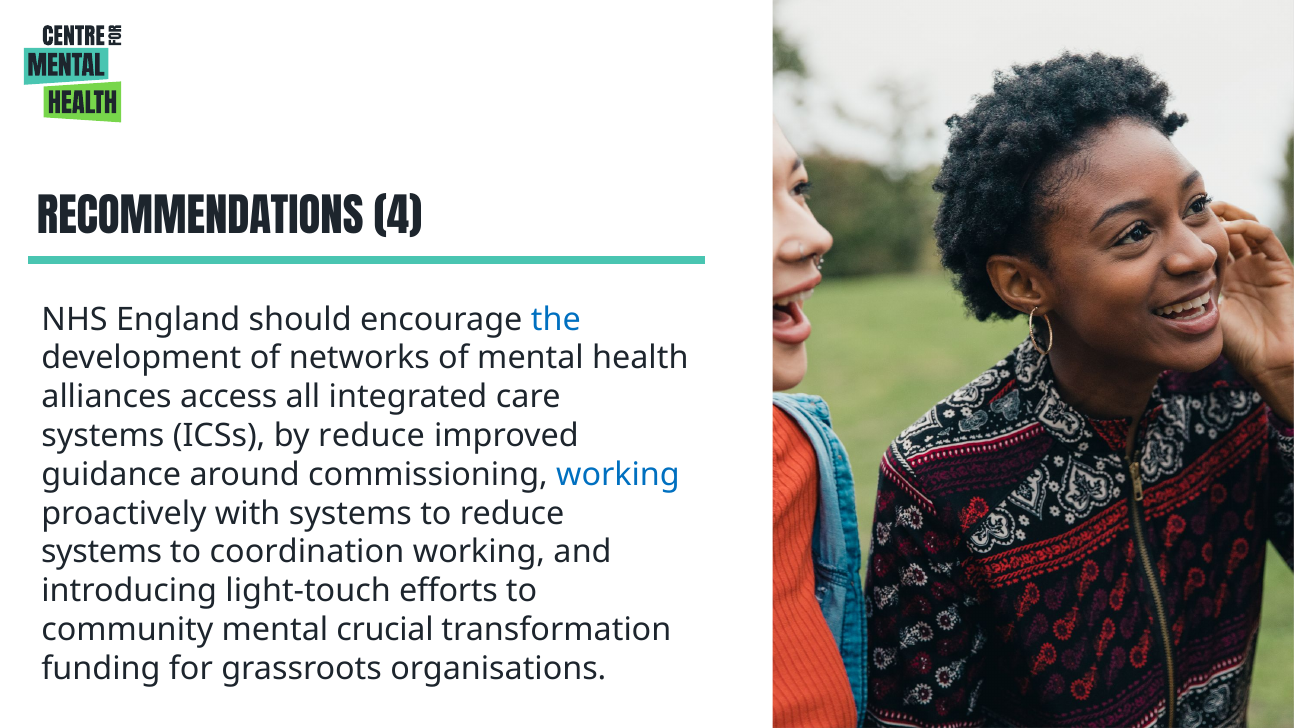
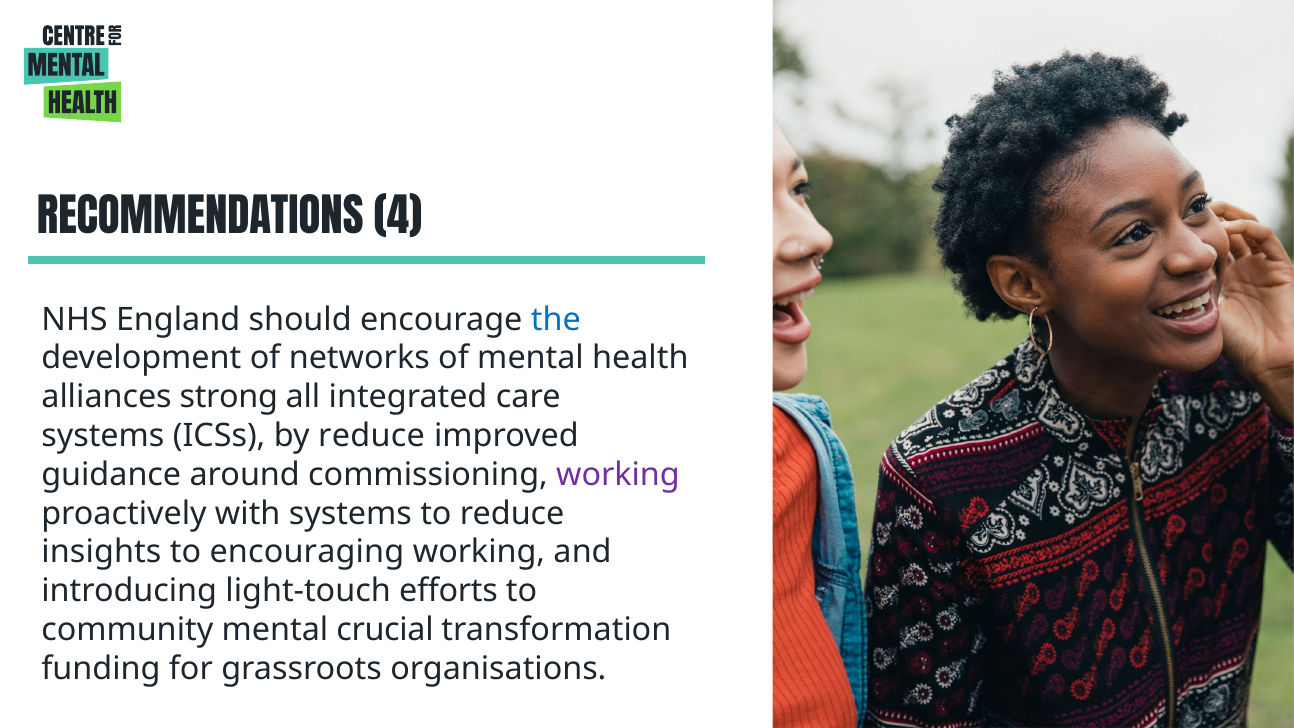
access: access -> strong (229, 397)
working colour: blue -> purple (618, 475)
systems: systems -> insights (101, 552)
coordination: coordination -> encouraging (307, 552)
